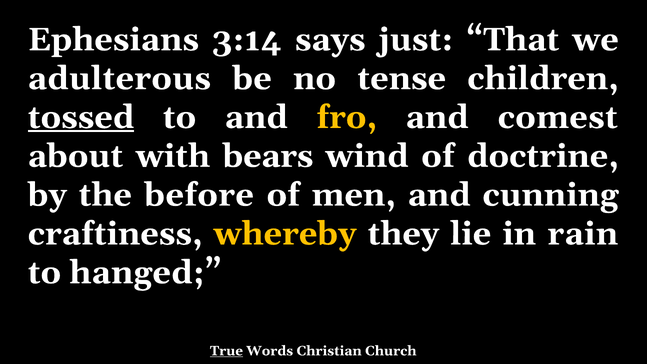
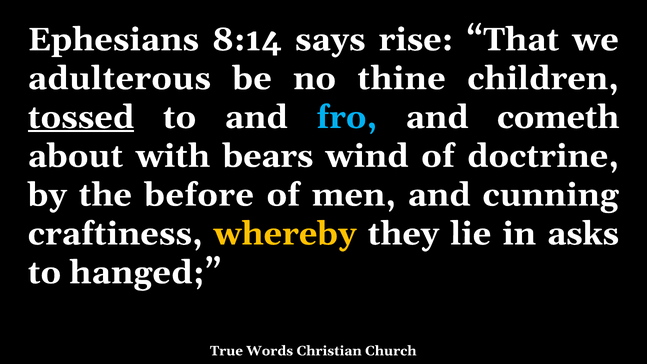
3:14: 3:14 -> 8:14 (247, 40)
just: just -> rise (416, 40)
tense: tense -> thine (402, 78)
fro colour: yellow -> light blue (347, 117)
comest: comest -> cometh (558, 117)
rain: rain -> asks (583, 234)
True underline: present -> none (226, 351)
